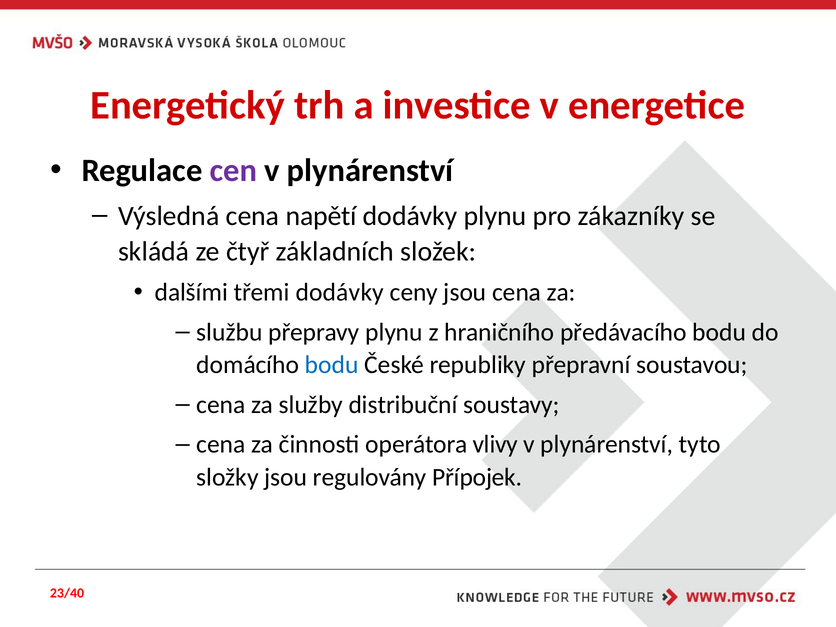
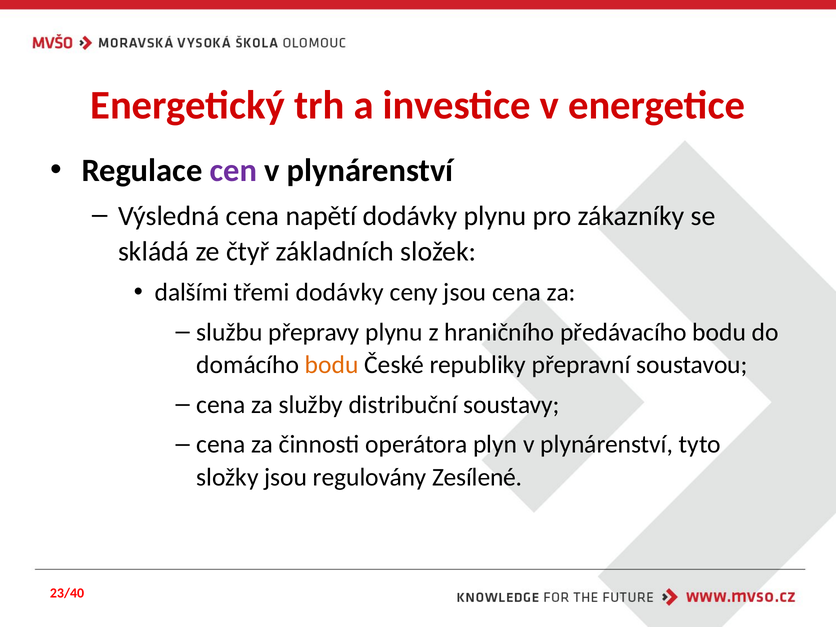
bodu colour: blue -> orange (332, 365)
vlivy: vlivy -> plyn (495, 444)
Přípojek: Přípojek -> Zesílené (477, 477)
